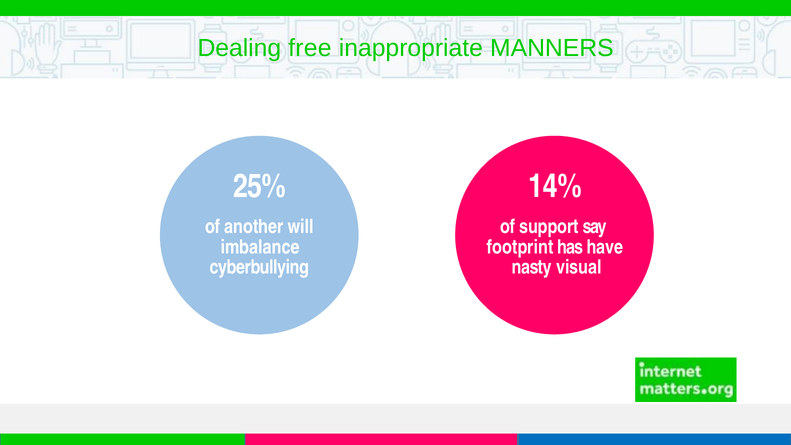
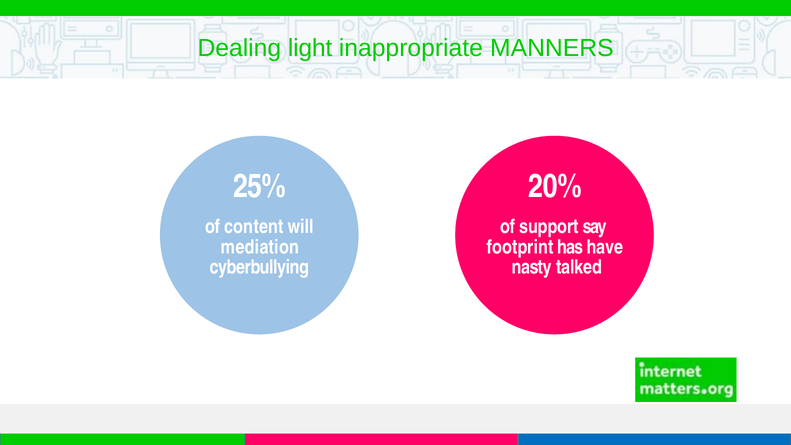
free: free -> light (310, 48)
14%: 14% -> 20% (555, 187)
another: another -> content (254, 227)
imbalance: imbalance -> mediation (260, 247)
visual: visual -> talked (579, 267)
